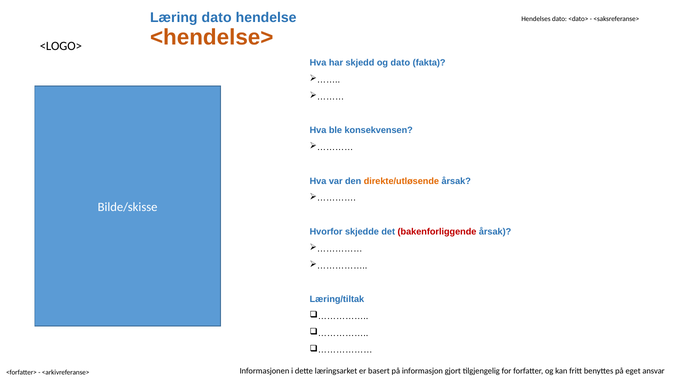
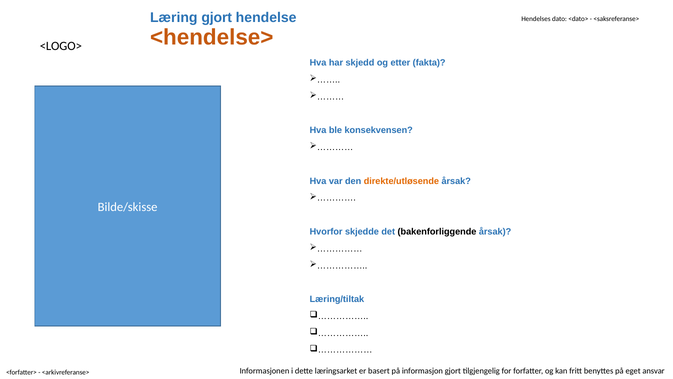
Læring dato: dato -> gjort (217, 18)
og dato: dato -> etter (400, 63)
bakenforliggende colour: red -> black (437, 231)
